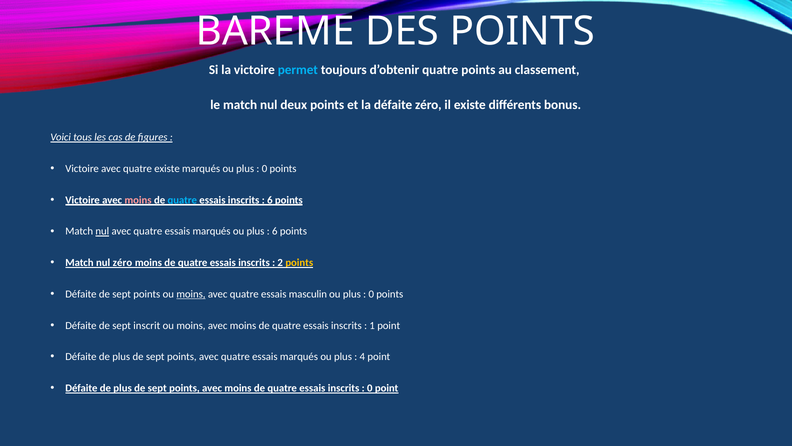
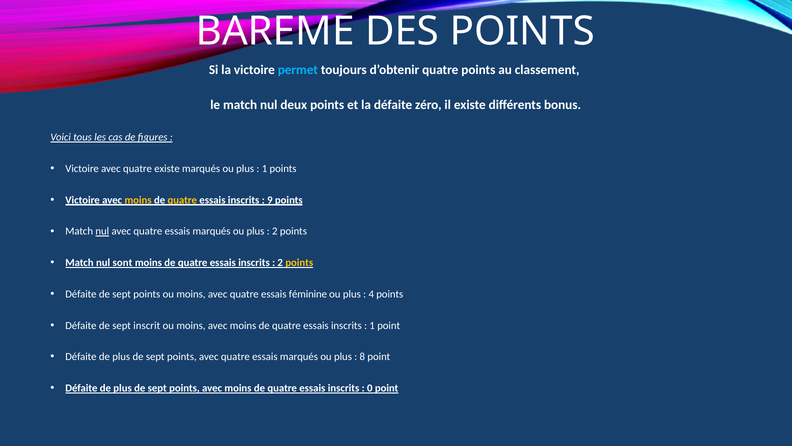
0: 0 -> 1 (264, 169)
moins colour: pink -> yellow (138, 200)
quatre colour: light blue -> yellow (182, 200)
6: 6 -> 9 (270, 200)
6: 6 -> 2 (275, 231)
nul zéro: zéro -> sont (122, 262)
moins underline: present -> none (191, 294)
masculin: masculin -> féminine (308, 294)
0: 0 -> 4 (371, 294)
4: 4 -> 8 (362, 356)
